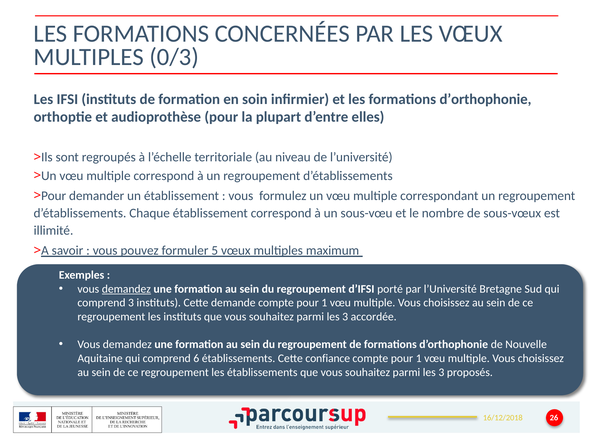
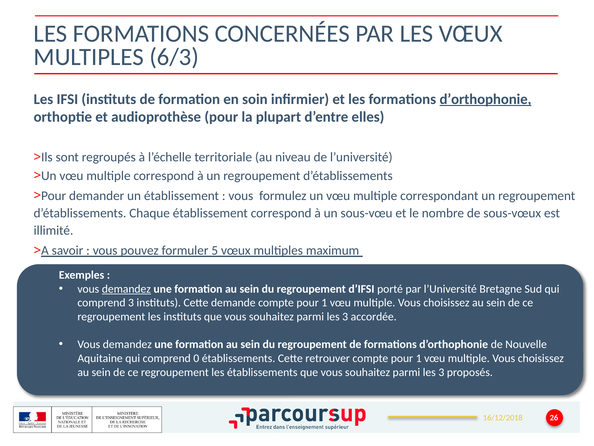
0/3: 0/3 -> 6/3 (174, 57)
d’orthophonie underline: none -> present (485, 99)
6: 6 -> 0 (196, 358)
confiance: confiance -> retrouver (328, 358)
